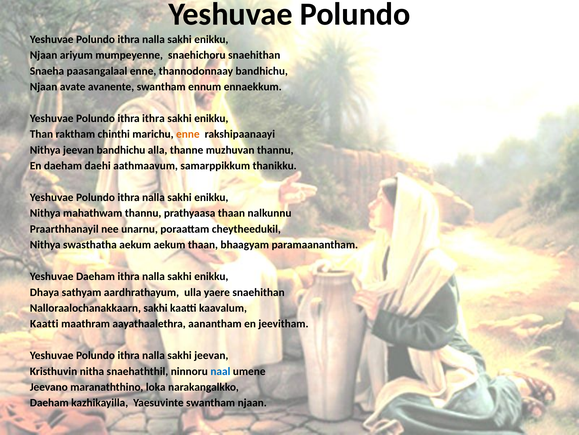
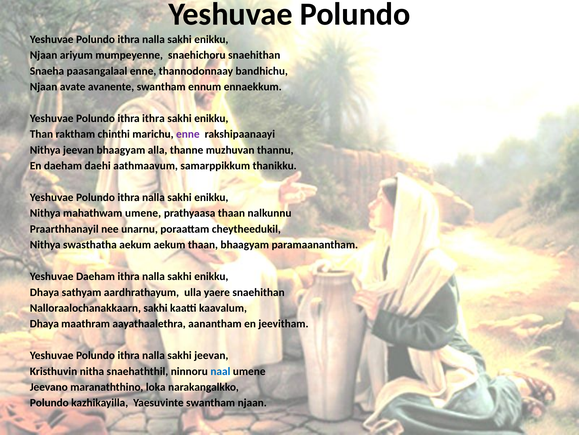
enne colour: orange -> purple (188, 134)
jeevan bandhichu: bandhichu -> bhaagyam (121, 150)
mahathwam thannu: thannu -> umene (143, 213)
Kaatti: Kaatti -> Dhaya (44, 323)
Daeham: Daeham -> Polundo (49, 402)
